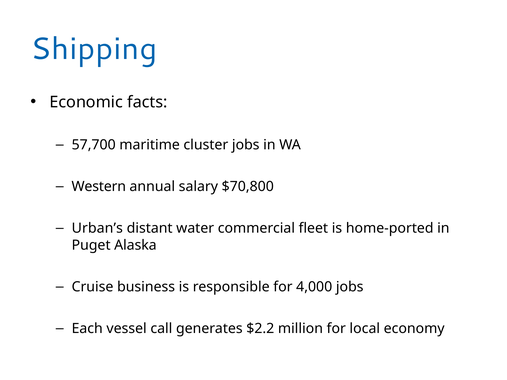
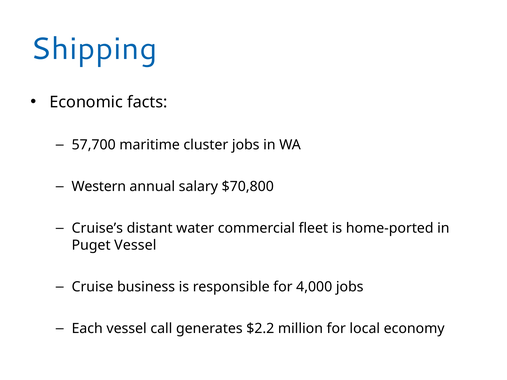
Urban’s: Urban’s -> Cruise’s (97, 228)
Puget Alaska: Alaska -> Vessel (135, 245)
